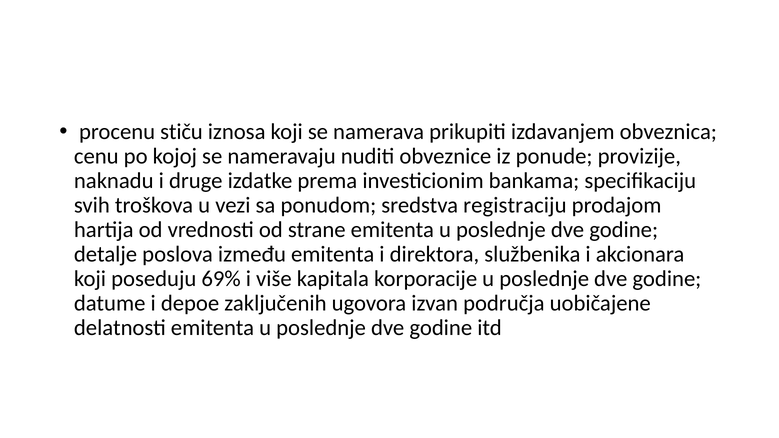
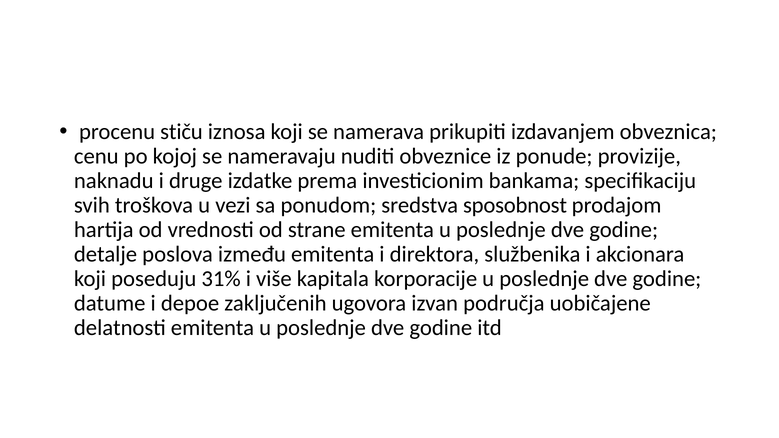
registraciju: registraciju -> sposobnost (515, 205)
69%: 69% -> 31% (221, 279)
